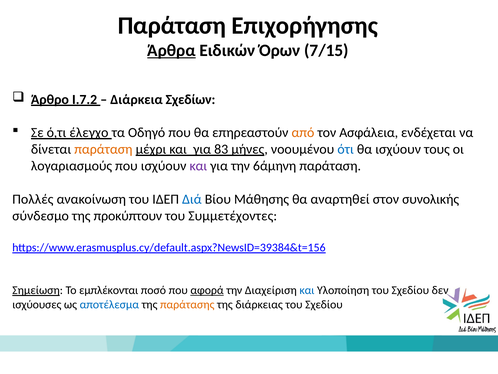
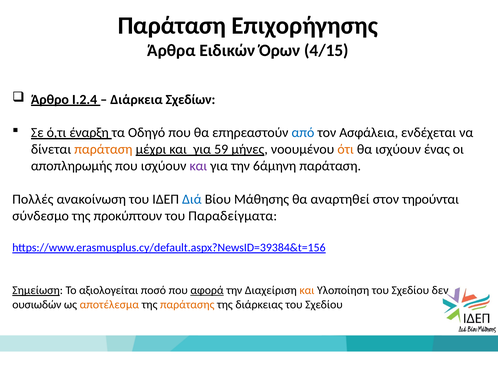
Άρθρα underline: present -> none (171, 50)
7/15: 7/15 -> 4/15 (326, 50)
Ι.7.2: Ι.7.2 -> Ι.2.4 (85, 99)
έλεγχο: έλεγχο -> έναρξη (89, 133)
από colour: orange -> blue (303, 133)
83: 83 -> 59 (221, 149)
ότι colour: blue -> orange (346, 149)
τους: τους -> ένας (437, 149)
λογαριασμούς: λογαριασμούς -> αποπληρωμής (72, 166)
συνολικής: συνολικής -> τηρούνται (431, 199)
Συμμετέχοντες: Συμμετέχοντες -> Παραδείγματα (233, 216)
εμπλέκονται: εμπλέκονται -> αξιολογείται (109, 290)
και colour: blue -> orange (307, 290)
ισχύουσες: ισχύουσες -> ουσιωδών (37, 304)
αποτέλεσμα colour: blue -> orange (109, 304)
